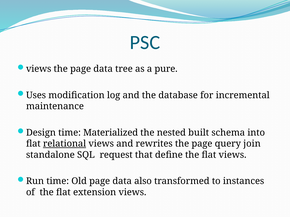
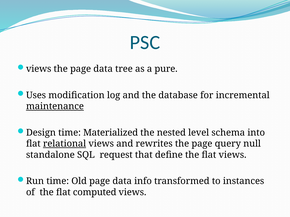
maintenance underline: none -> present (55, 107)
built: built -> level (199, 133)
join: join -> null (252, 144)
also: also -> info (143, 182)
extension: extension -> computed (95, 193)
